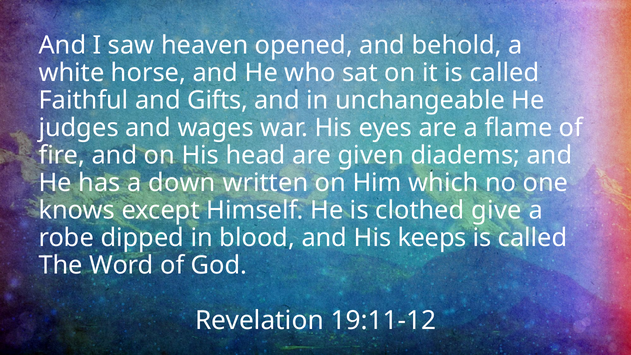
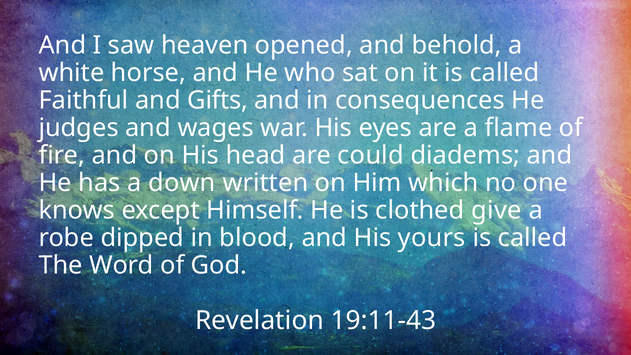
unchangeable: unchangeable -> consequences (420, 100)
given: given -> could (371, 155)
keeps: keeps -> yours (432, 238)
19:11-12: 19:11-12 -> 19:11-43 (384, 320)
